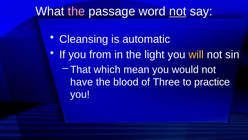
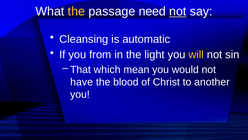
the colour: pink -> yellow (76, 11)
word: word -> need (152, 11)
Three: Three -> Christ (166, 82)
practice: practice -> another (212, 82)
